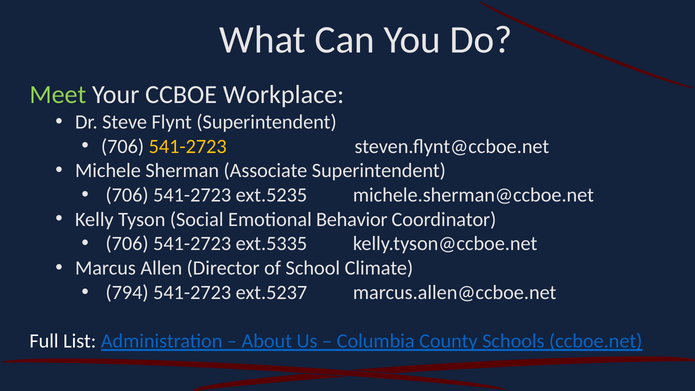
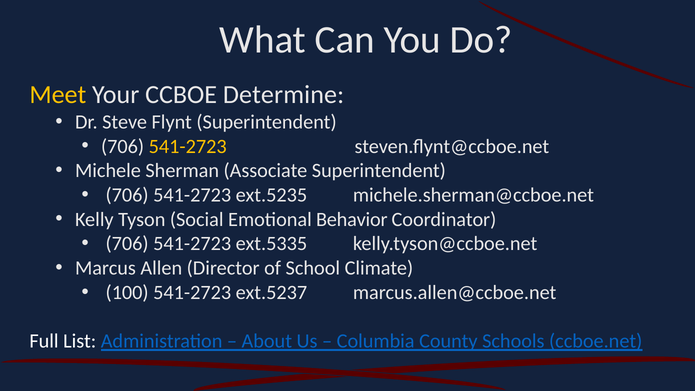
Meet colour: light green -> yellow (58, 95)
Workplace: Workplace -> Determine (284, 95)
794: 794 -> 100 (127, 292)
